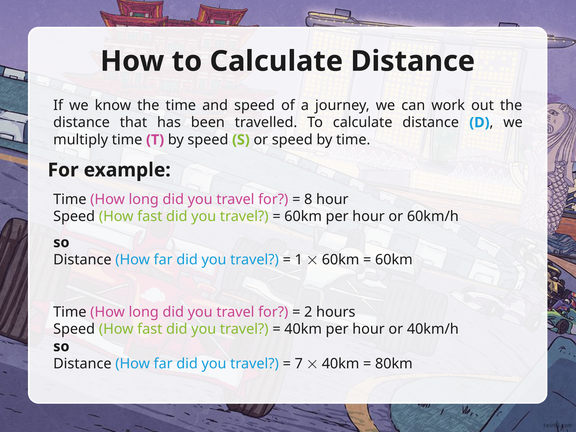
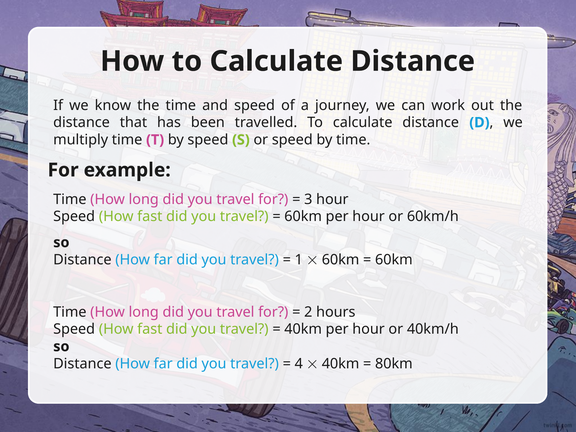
8: 8 -> 3 (308, 199)
7: 7 -> 4 (299, 364)
